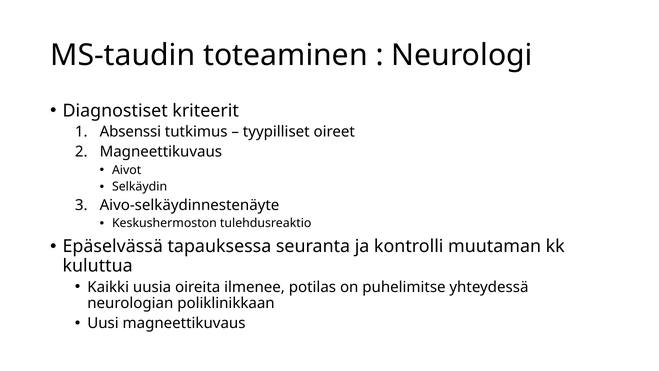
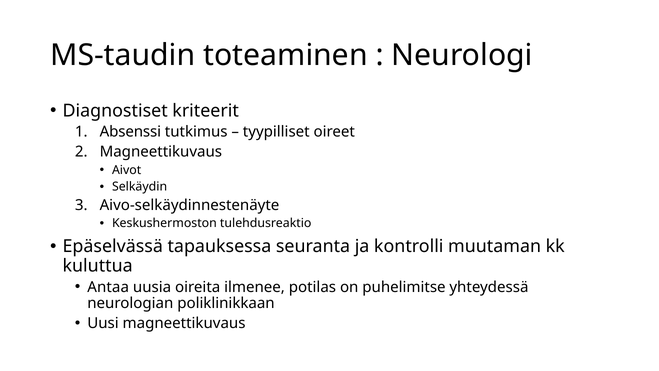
Kaikki: Kaikki -> Antaa (108, 287)
